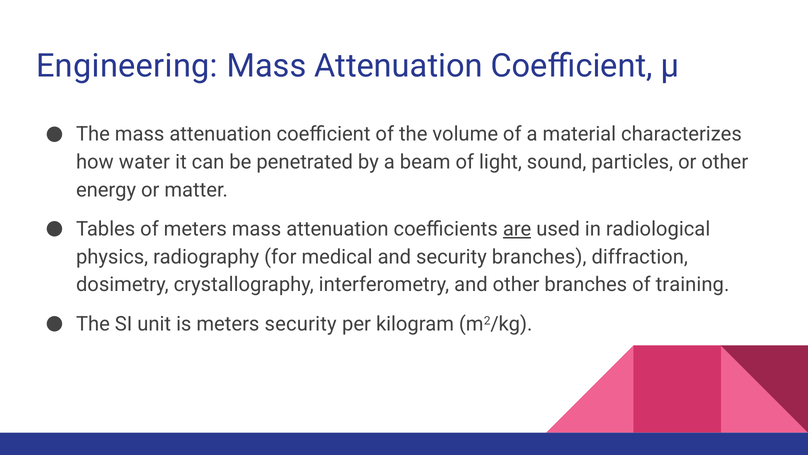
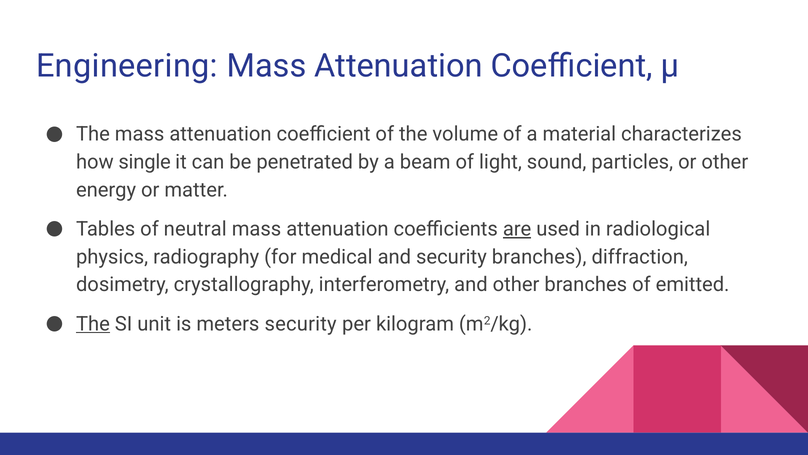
water: water -> single (145, 162)
of meters: meters -> neutral (195, 229)
training: training -> emitted (693, 284)
The underline: none -> present (93, 324)
